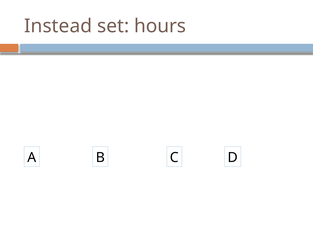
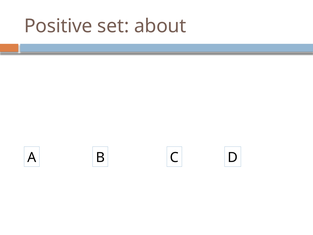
Instead: Instead -> Positive (58, 26)
hours: hours -> about (160, 26)
